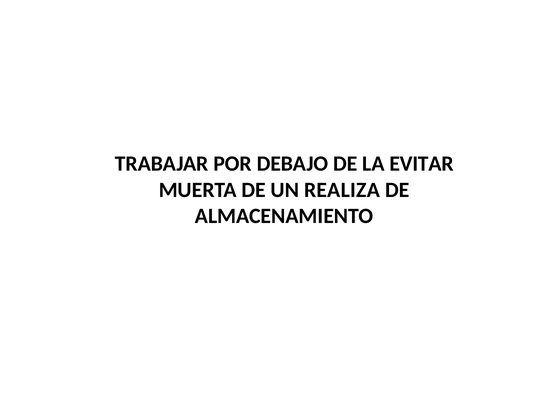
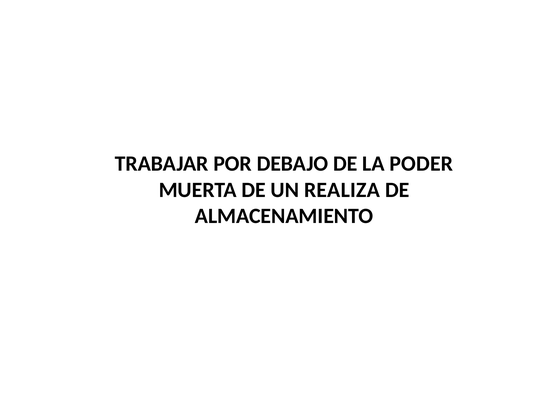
EVITAR: EVITAR -> PODER (421, 164)
